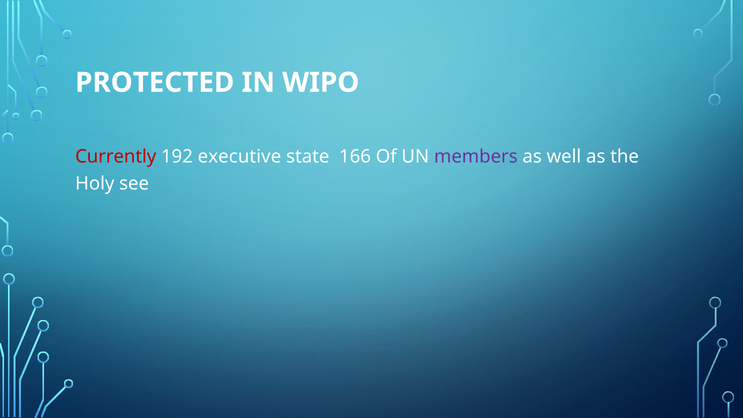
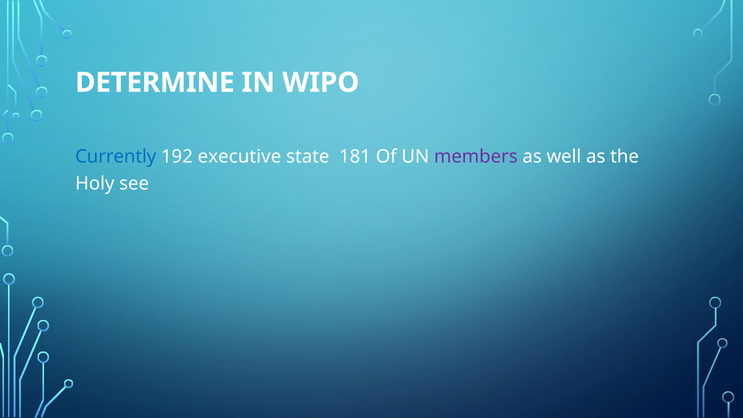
PROTECTED: PROTECTED -> DETERMINE (155, 83)
Currently colour: red -> blue (116, 157)
166: 166 -> 181 (355, 157)
